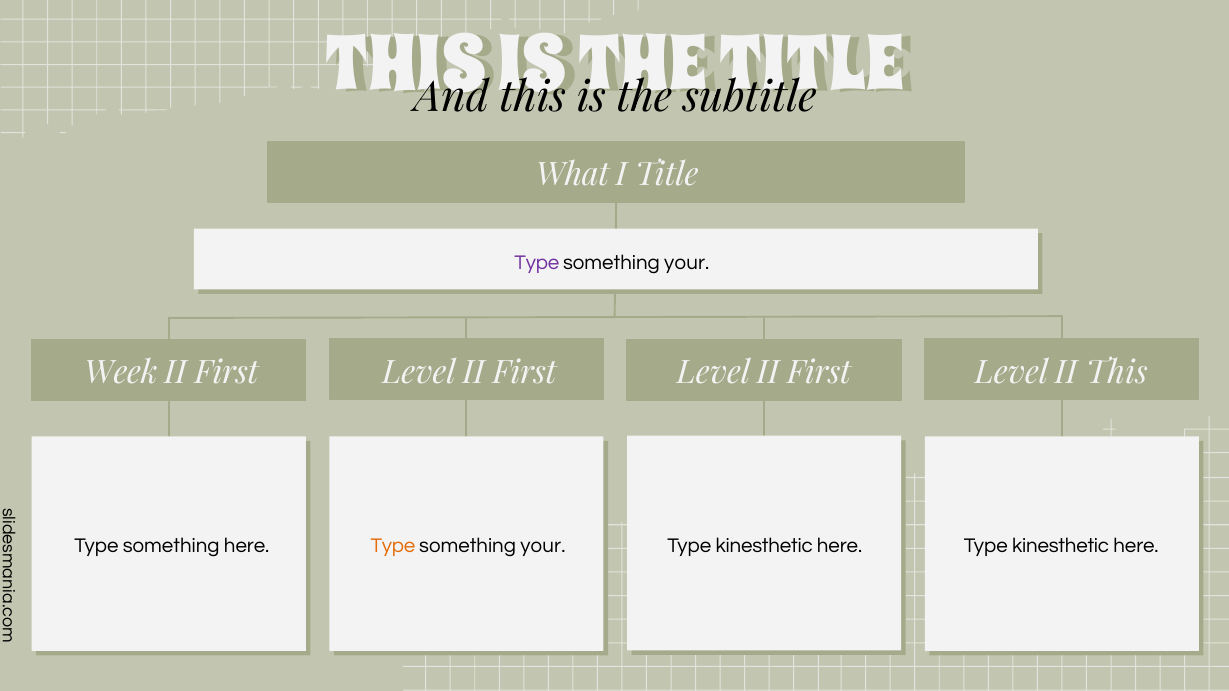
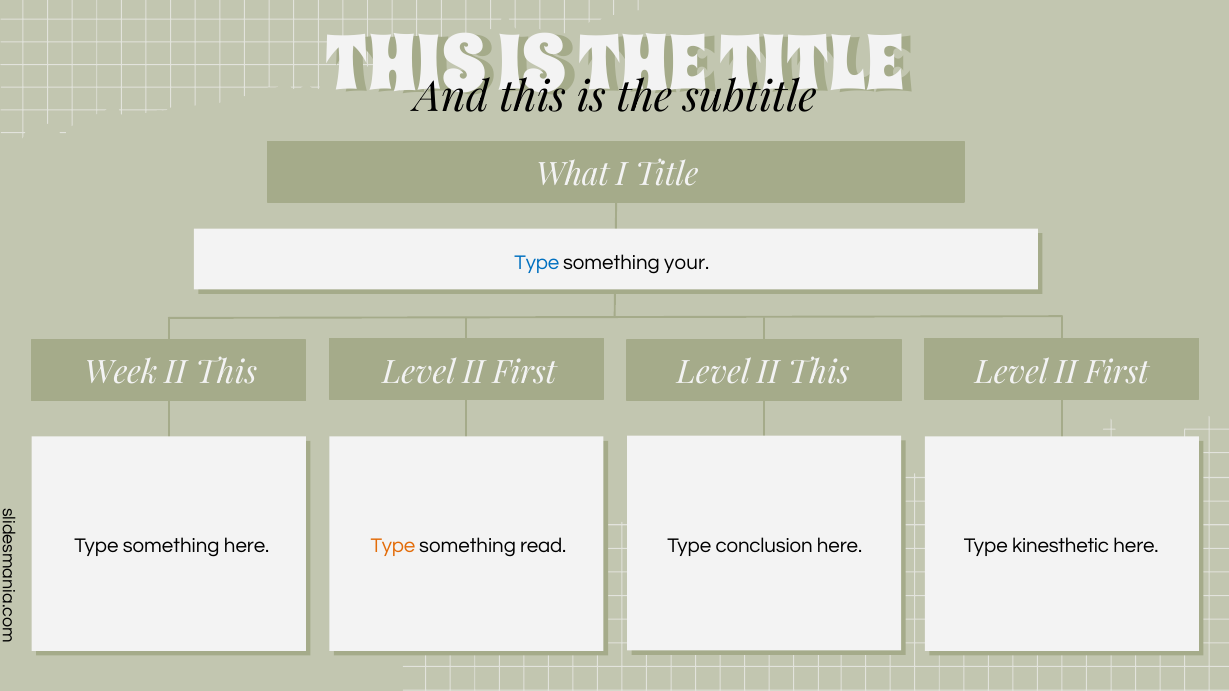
Type colour: purple -> blue (537, 263)
First: First -> This (226, 373)
First: First -> This (819, 373)
This: This -> First (1117, 373)
your: your -> read (543, 546)
kinesthetic: kinesthetic -> conclusion (764, 546)
